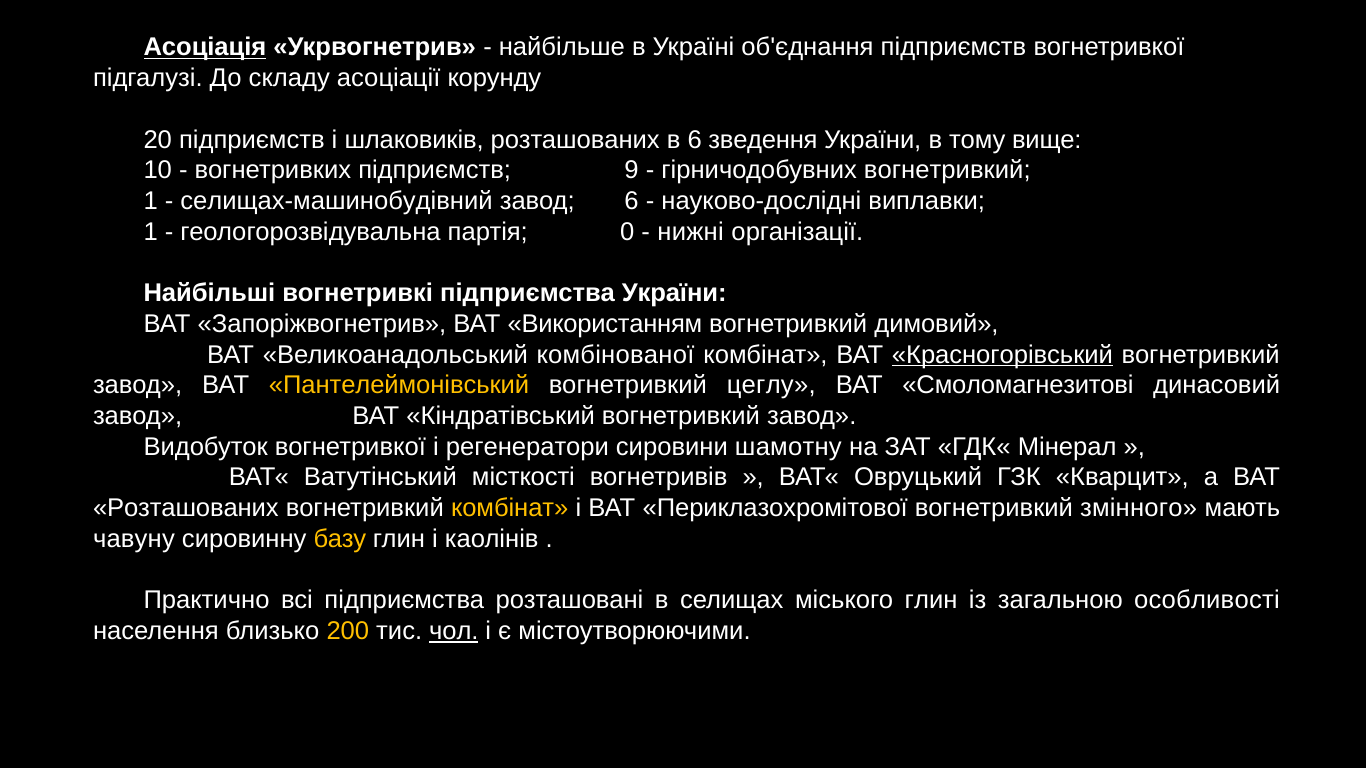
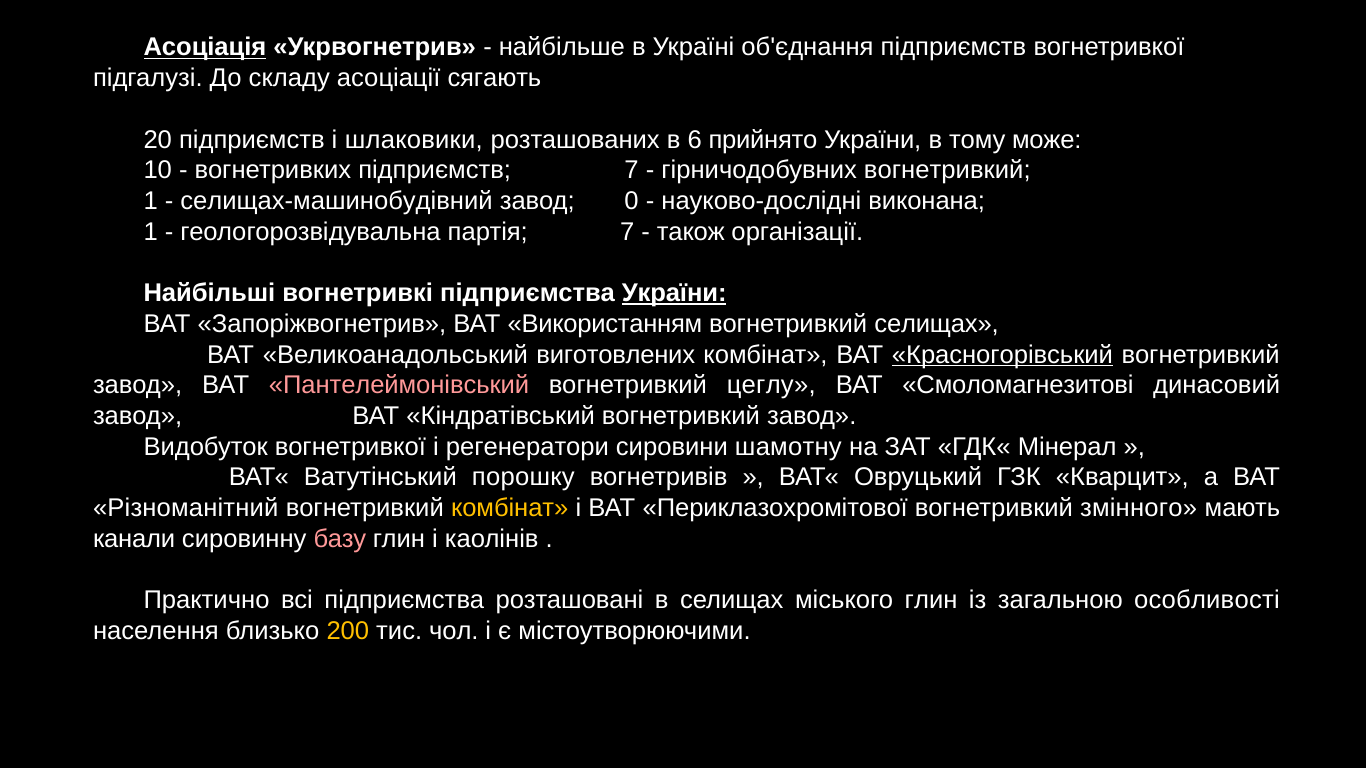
корунду: корунду -> сягають (494, 78)
шлаковиків: шлаковиків -> шлаковики (414, 140)
зведення: зведення -> прийнято (763, 140)
вище: вище -> може (1047, 140)
підприємств 9: 9 -> 7 (632, 170)
завод 6: 6 -> 0 (632, 201)
виплавки: виплавки -> виконана (927, 201)
партія 0: 0 -> 7 (627, 232)
нижні: нижні -> також (691, 232)
України underline: none -> present (674, 293)
вогнетривкий димовий: димовий -> селищах (937, 324)
комбінованої: комбінованої -> виготовлених (616, 355)
Пантелеймонівський colour: yellow -> pink (399, 386)
місткості: місткості -> порошку (523, 478)
Розташованих: Розташованих -> Різноманітний (186, 509)
чавуну: чавуну -> канали (134, 539)
базу colour: yellow -> pink (340, 539)
чол underline: present -> none (454, 631)
